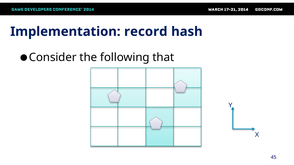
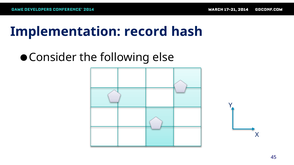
that: that -> else (163, 57)
